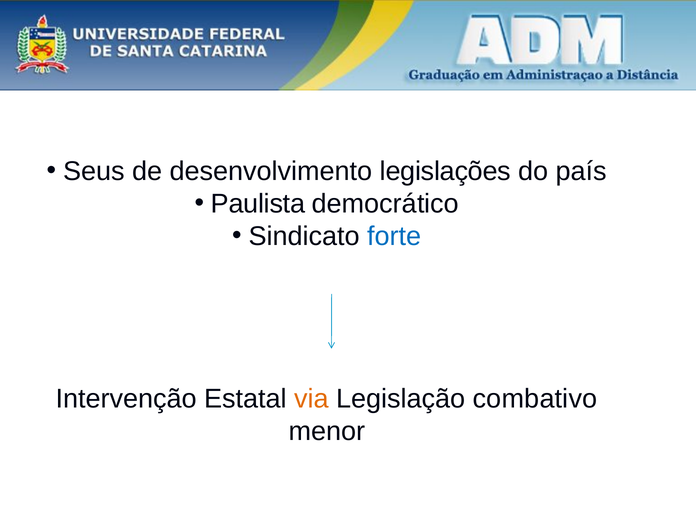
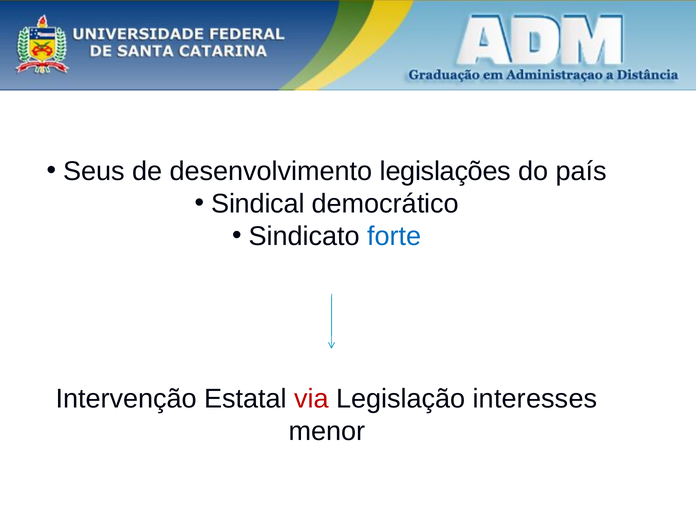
Paulista: Paulista -> Sindical (258, 204)
via colour: orange -> red (311, 399)
combativo: combativo -> interesses (535, 399)
